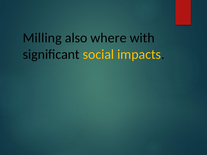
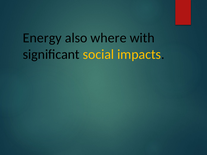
Milling: Milling -> Energy (42, 38)
